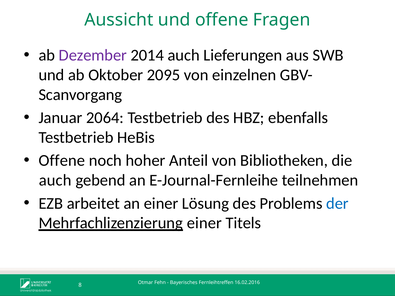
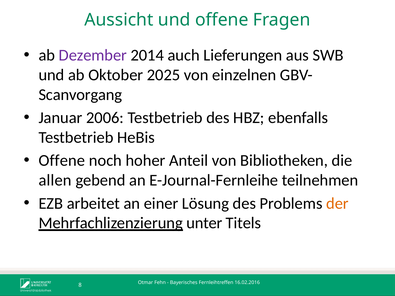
2095: 2095 -> 2025 (164, 75)
2064: 2064 -> 2006 (105, 118)
auch: auch -> allen (55, 180)
der colour: blue -> orange (337, 204)
Mehrfachlizenzierung einer: einer -> unter (204, 223)
